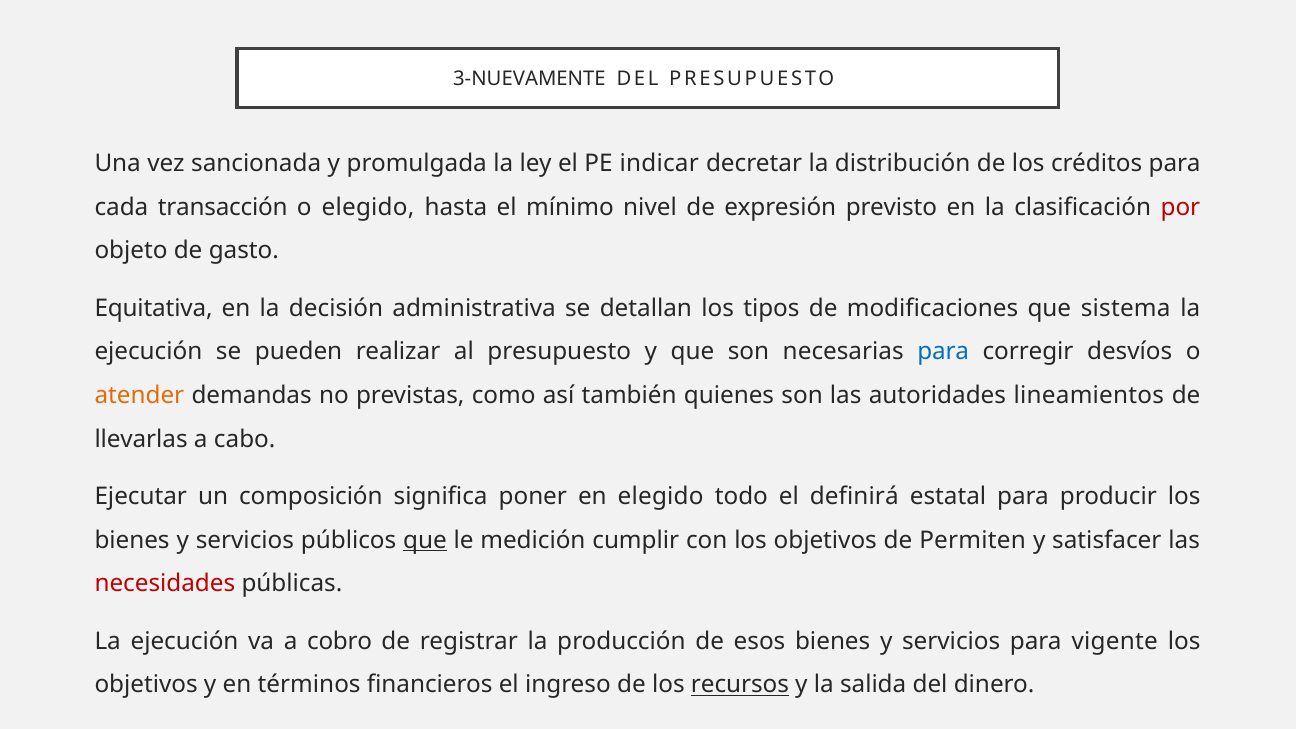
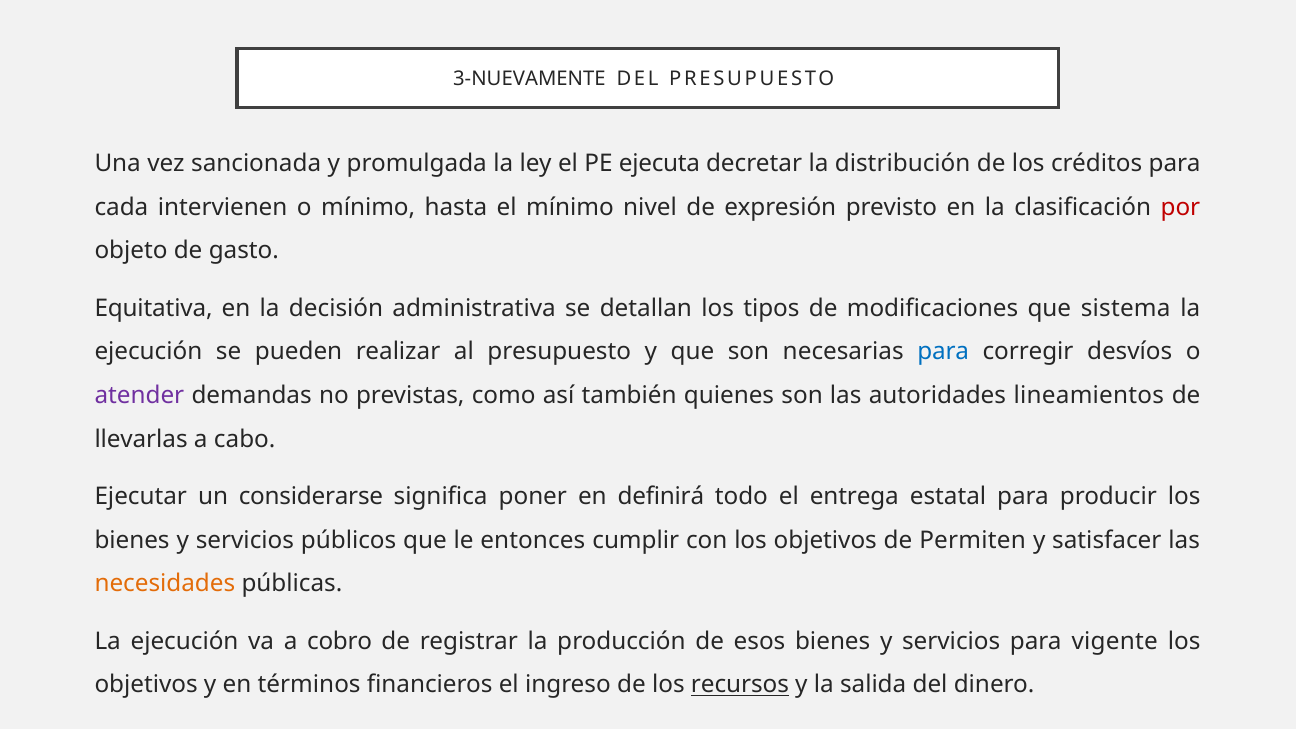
indicar: indicar -> ejecuta (659, 163)
transacción: transacción -> intervienen (223, 207)
o elegido: elegido -> mínimo (368, 207)
atender colour: orange -> purple (139, 395)
composición: composición -> considerarse (311, 496)
en elegido: elegido -> definirá (661, 496)
definirá: definirá -> entrega (854, 496)
que underline: present -> none (425, 540)
medición: medición -> entonces (533, 540)
necesidades colour: red -> orange (165, 584)
